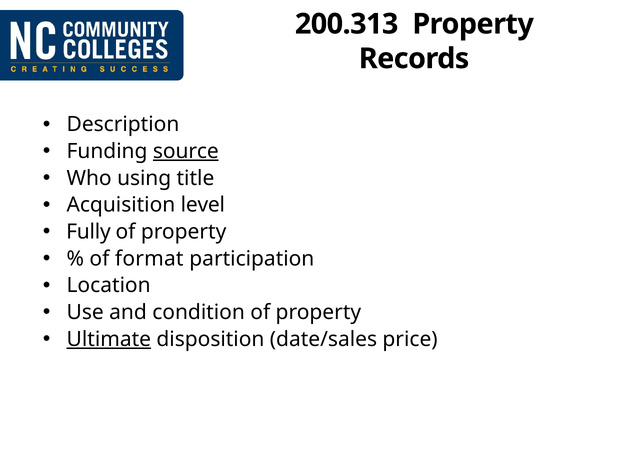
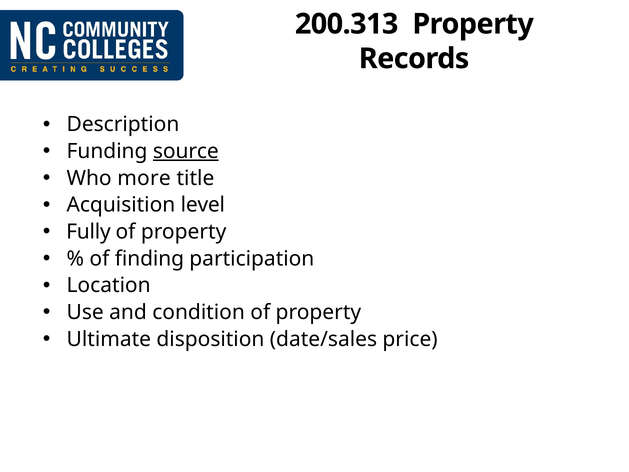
using: using -> more (144, 178)
format: format -> finding (149, 259)
Ultimate underline: present -> none (109, 339)
